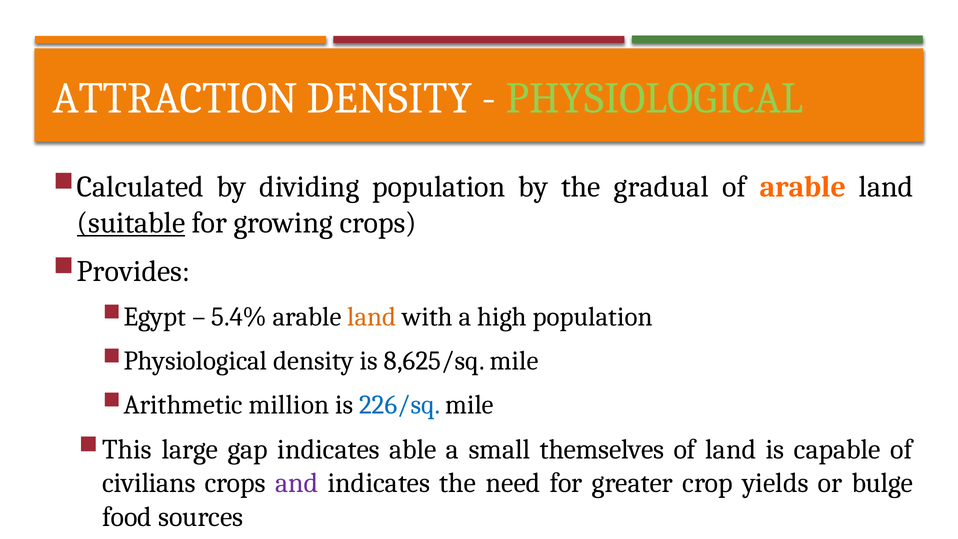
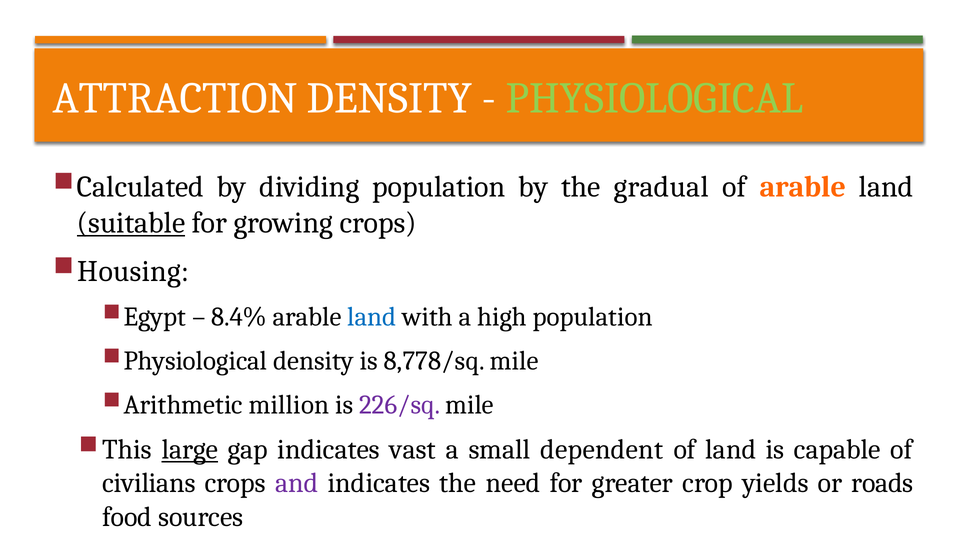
Provides: Provides -> Housing (133, 271)
5.4%: 5.4% -> 8.4% (239, 317)
land colour: orange -> blue (372, 317)
8,625/sq: 8,625/sq -> 8,778/sq (434, 361)
226/sq colour: blue -> purple (400, 405)
large underline: none -> present (190, 450)
able: able -> vast (413, 450)
themselves: themselves -> dependent (602, 450)
bulge: bulge -> roads (882, 483)
